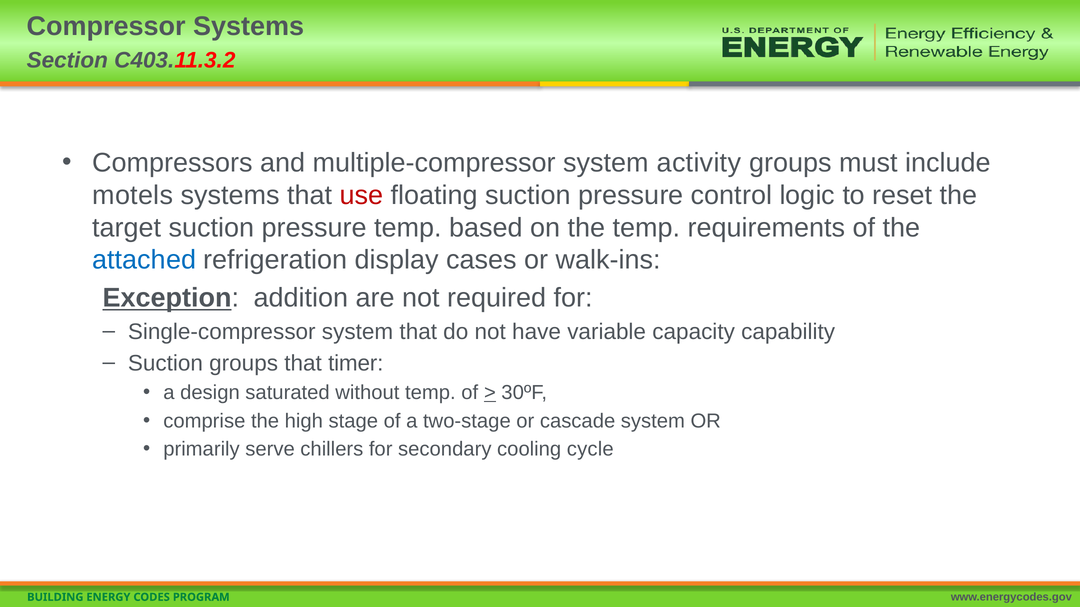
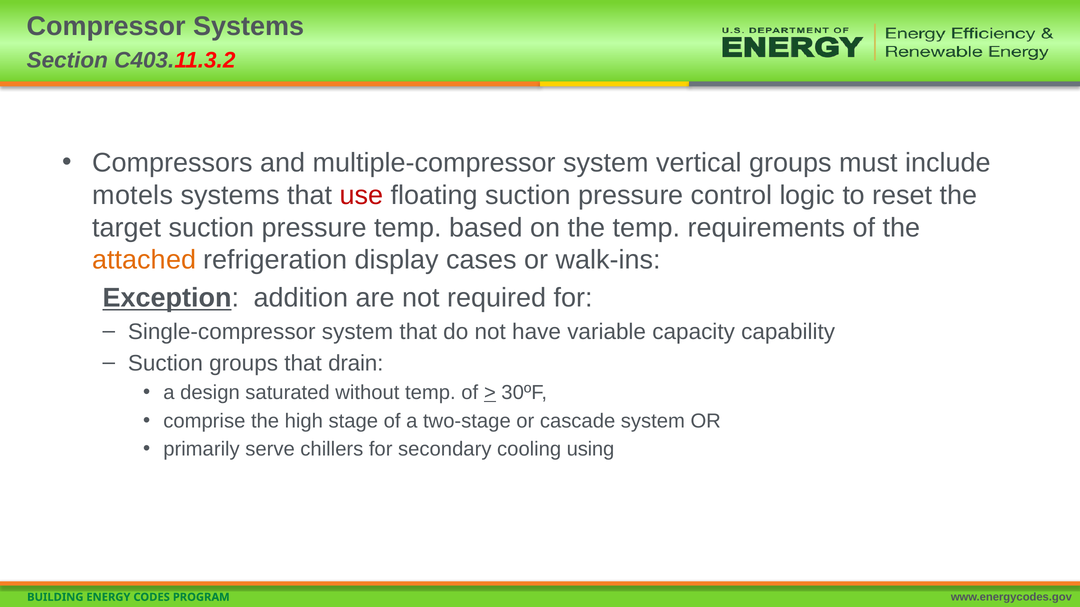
activity: activity -> vertical (699, 163)
attached colour: blue -> orange (144, 260)
timer: timer -> drain (356, 363)
cycle: cycle -> using (590, 450)
